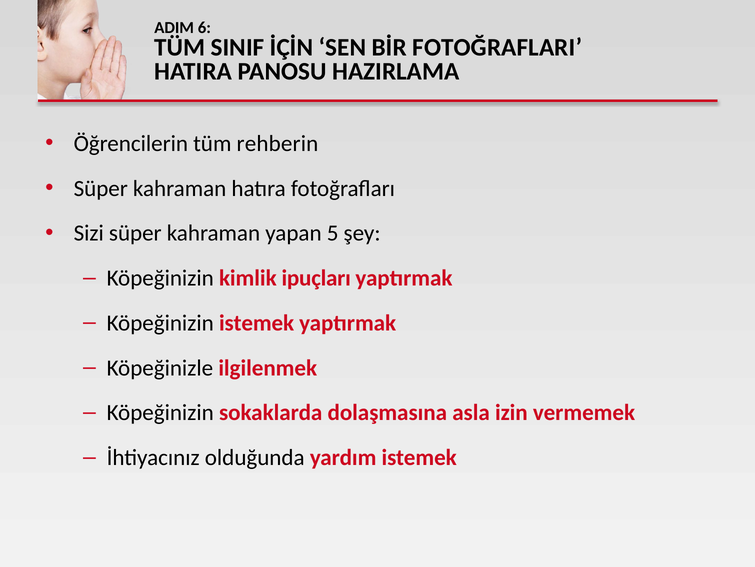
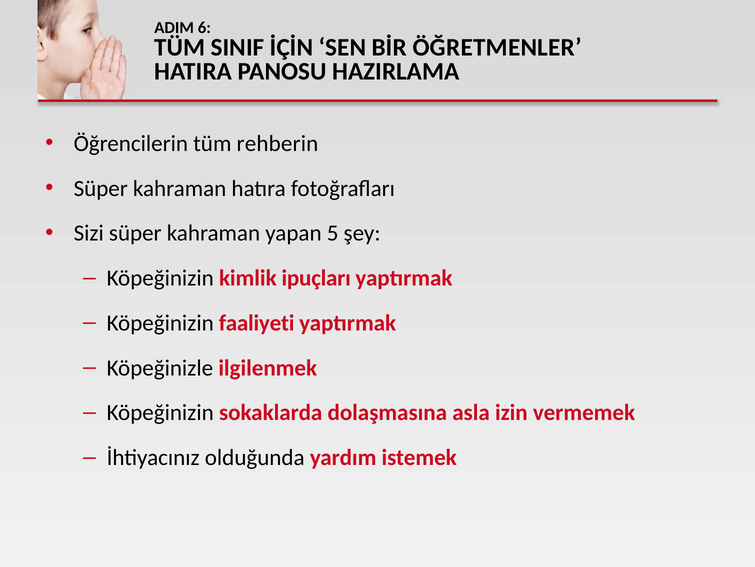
FOTOĞRAFLARI: FOTOĞRAFLARI -> ÖĞRETMENLER (497, 47)
Köpeğinizin istemek: istemek -> faaliyeti (257, 323)
